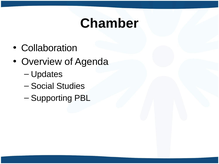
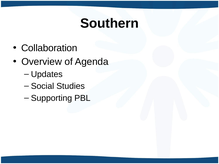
Chamber: Chamber -> Southern (109, 23)
